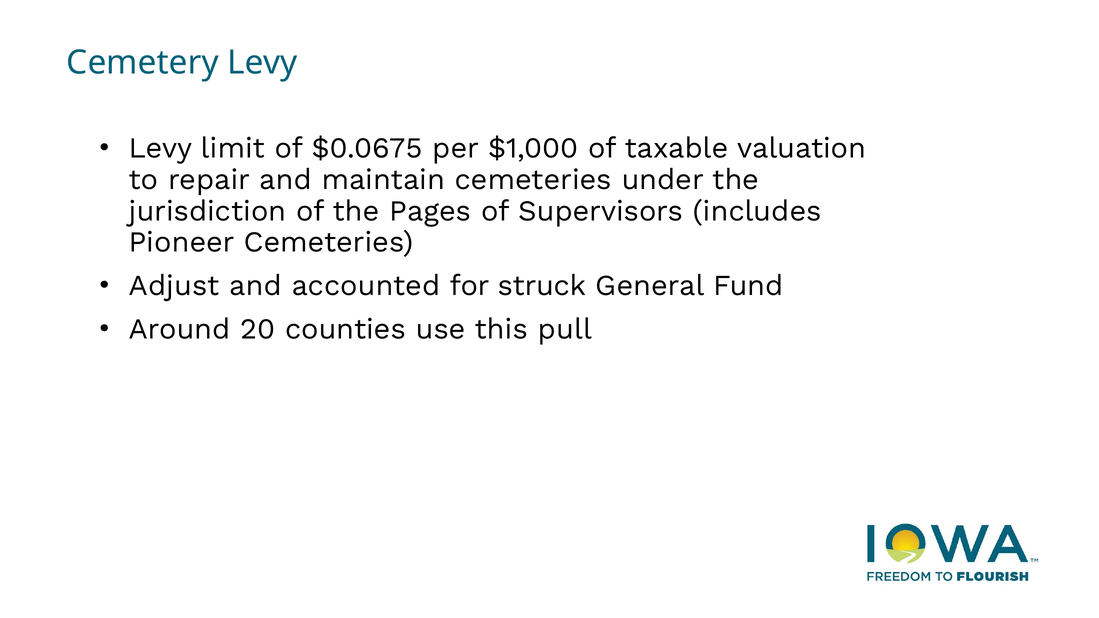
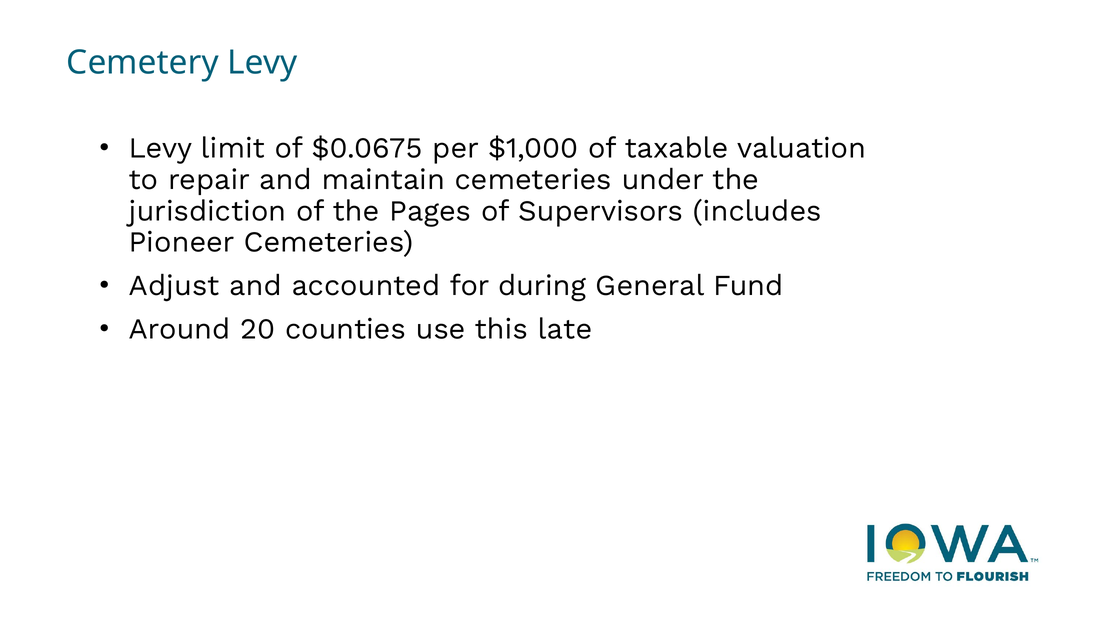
struck: struck -> during (542, 286)
pull: pull -> late (565, 329)
